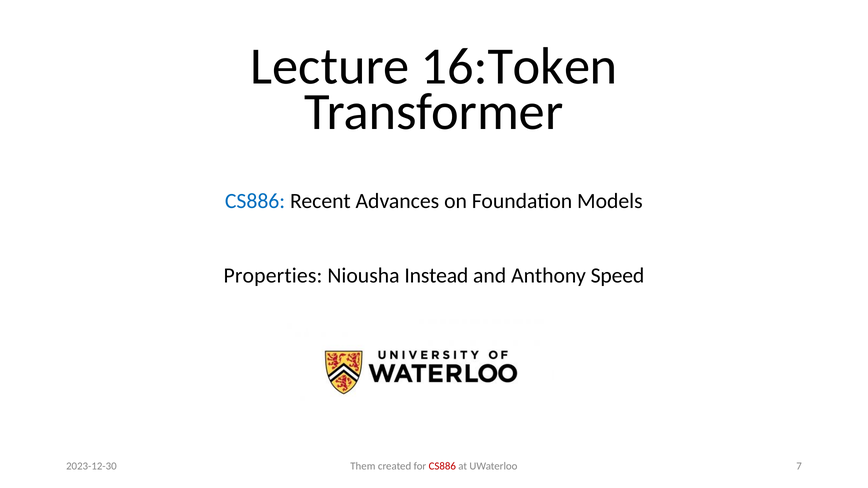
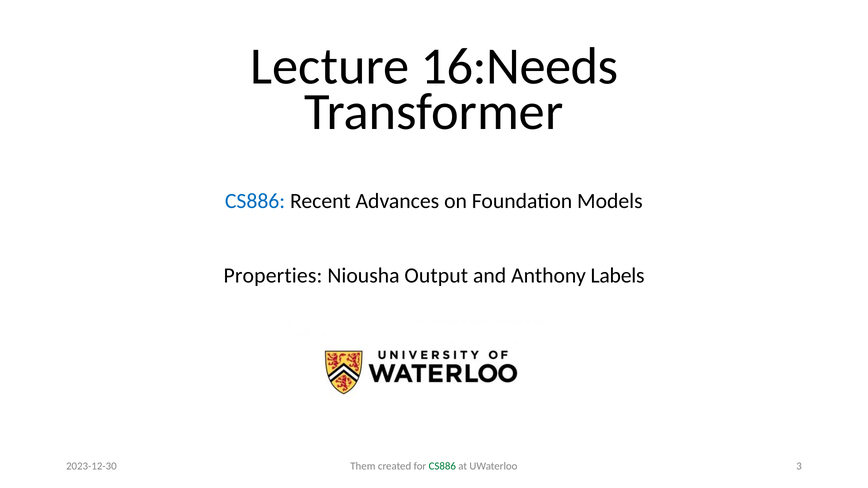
16:Token: 16:Token -> 16:Needs (519, 67)
Instead: Instead -> Output (436, 276)
Speed: Speed -> Labels (618, 276)
CS886 colour: red -> green (442, 466)
7: 7 -> 3 (799, 466)
